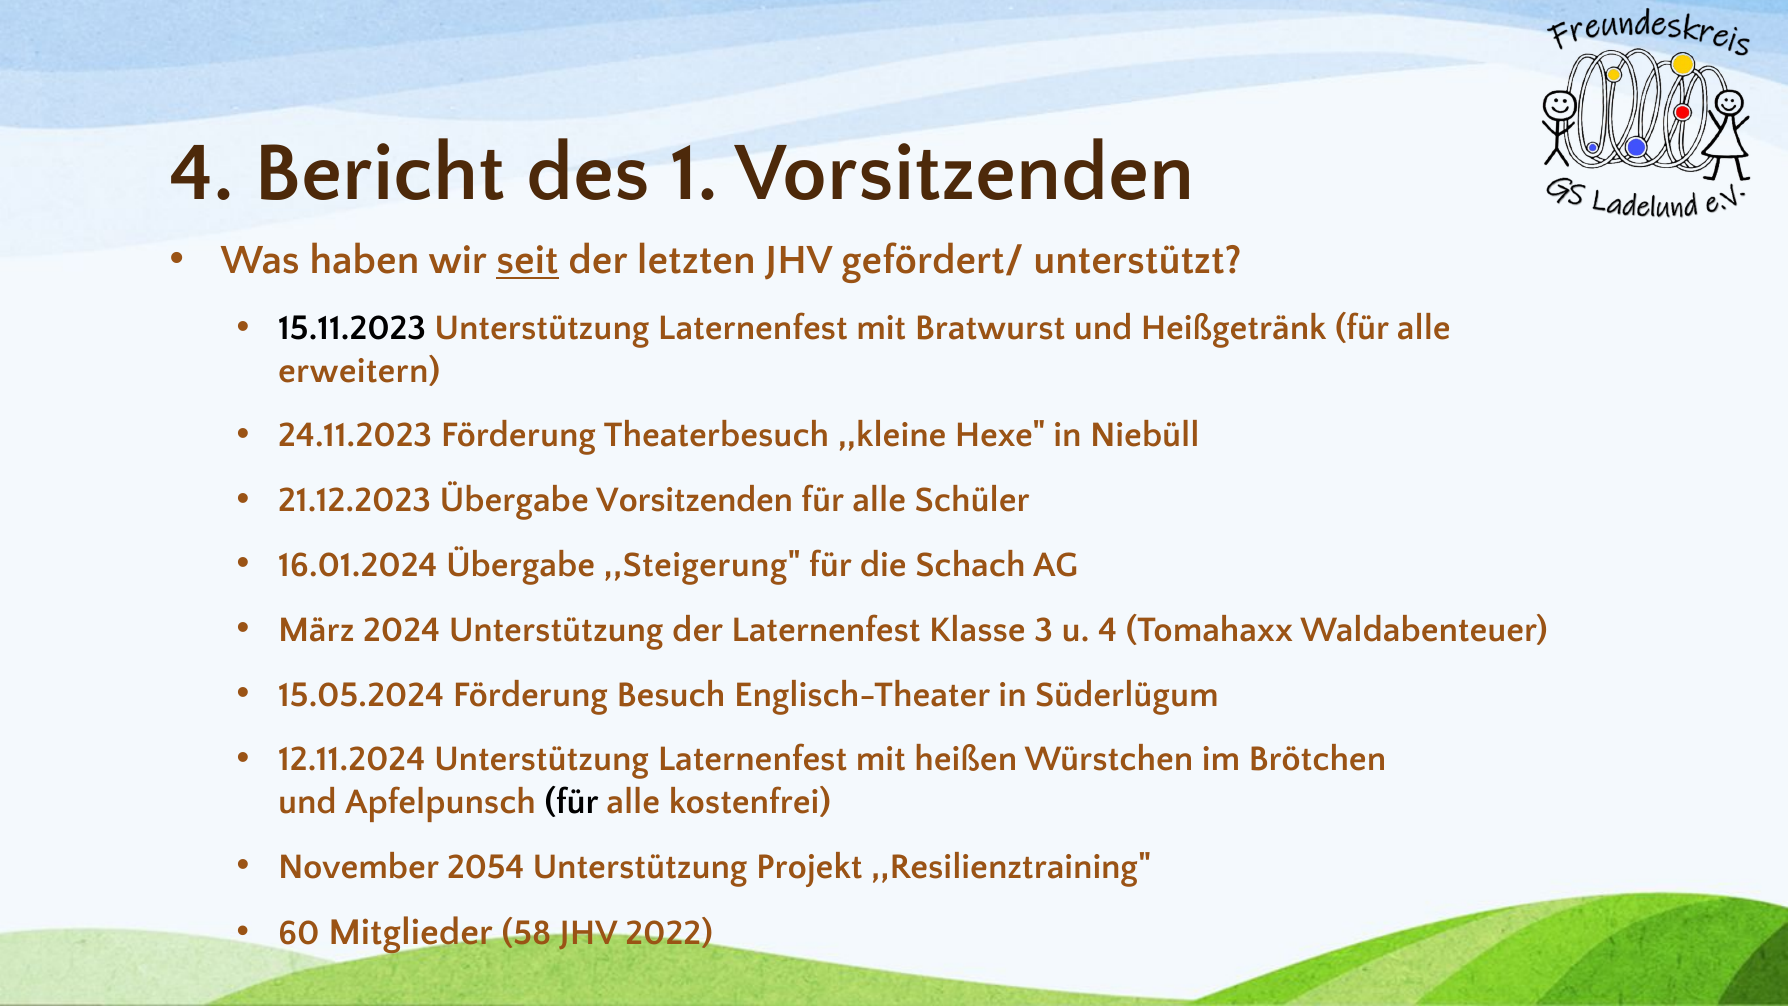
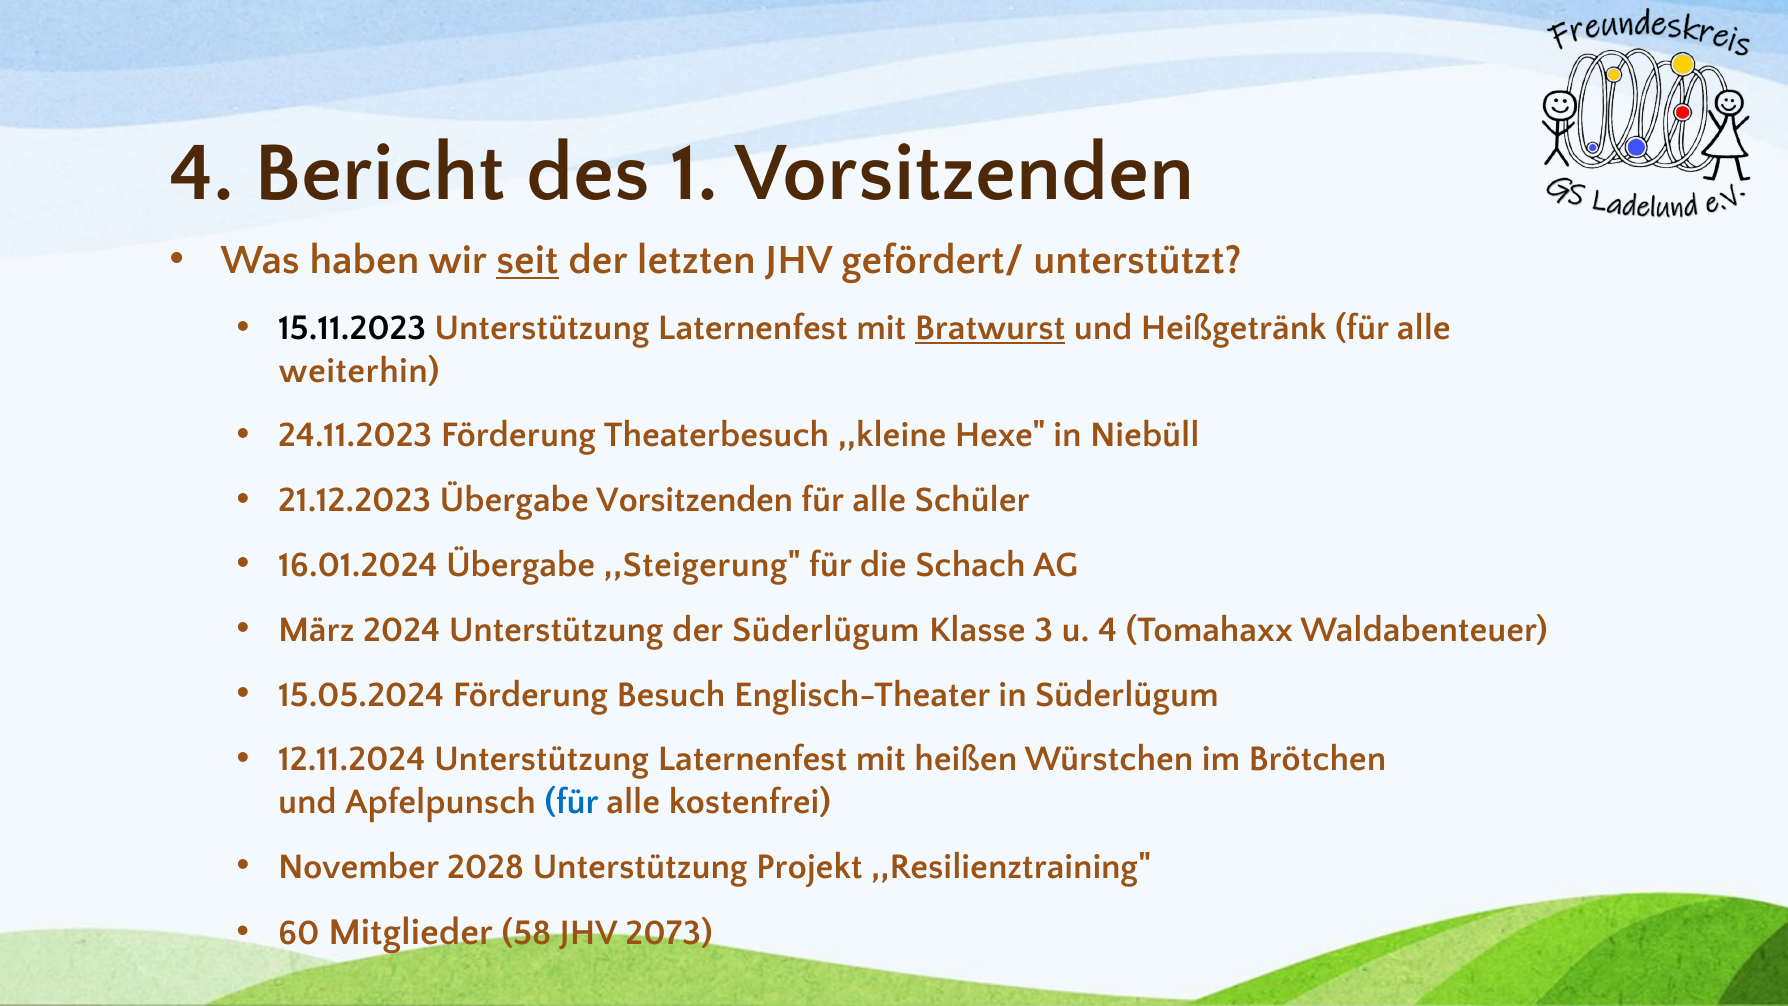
Bratwurst underline: none -> present (990, 328)
erweitern: erweitern -> weiterhin (359, 370)
der Laternenfest: Laternenfest -> Süderlügum (826, 630)
für colour: black -> blue (572, 802)
2054: 2054 -> 2028 (486, 866)
2022: 2022 -> 2073 (669, 933)
